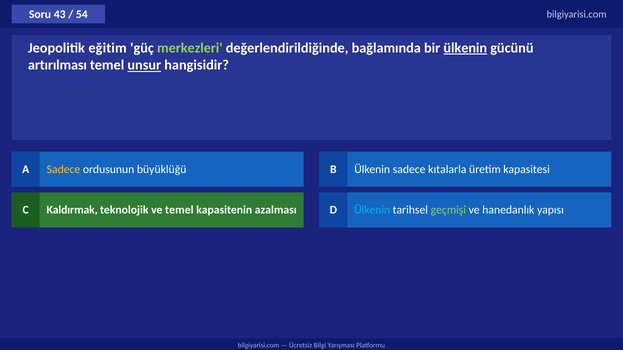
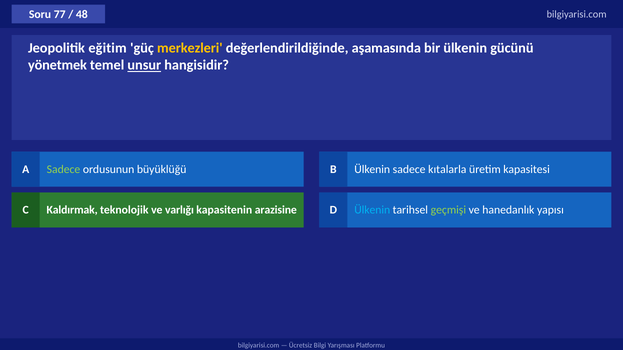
43: 43 -> 77 (60, 14)
54: 54 -> 48 (82, 14)
merkezleri colour: light green -> yellow (190, 48)
bağlamında: bağlamında -> aşamasında (386, 48)
ülkenin underline: present -> none (465, 48)
artırılması: artırılması -> yönetmek (57, 65)
Sadece colour: yellow -> light green (63, 170)
ve temel: temel -> varlığı (179, 210)
azalması: azalması -> arazisine (276, 210)
